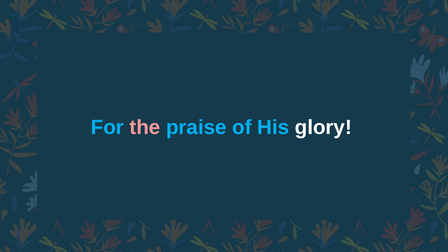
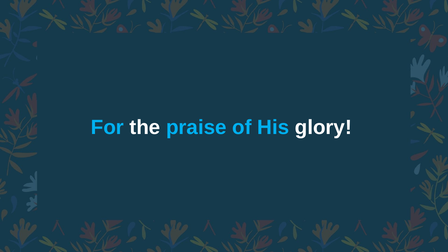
the colour: pink -> white (145, 127)
